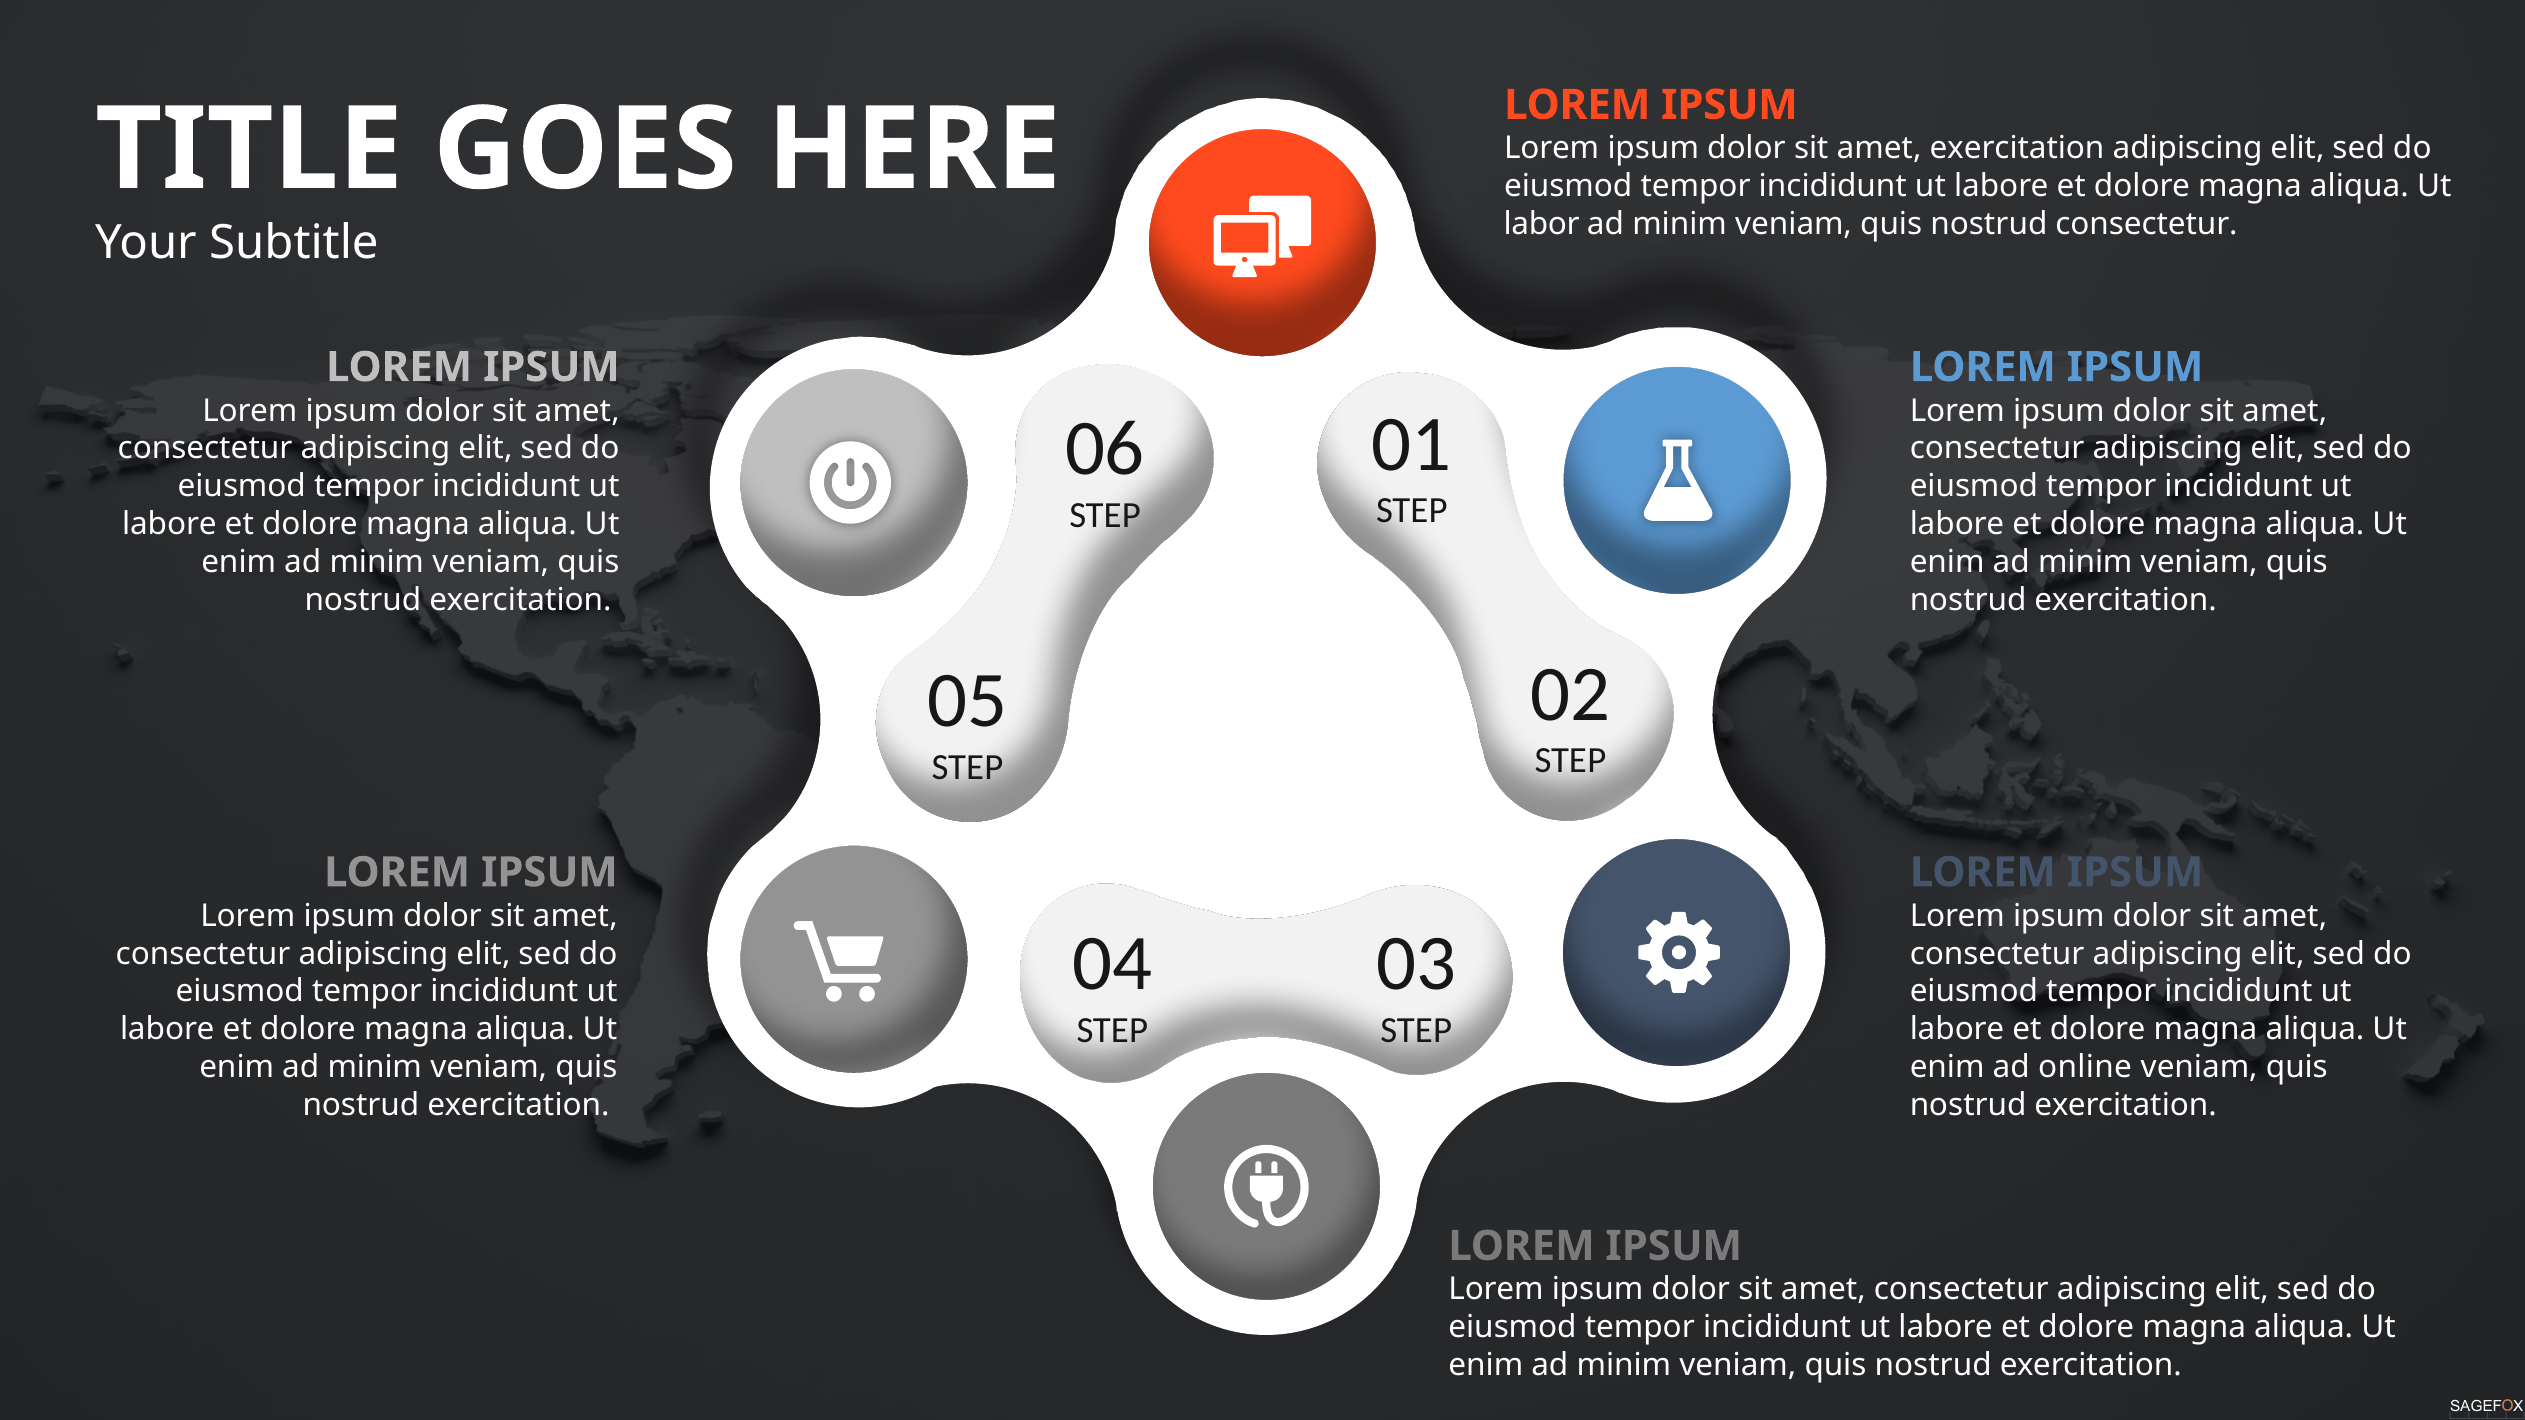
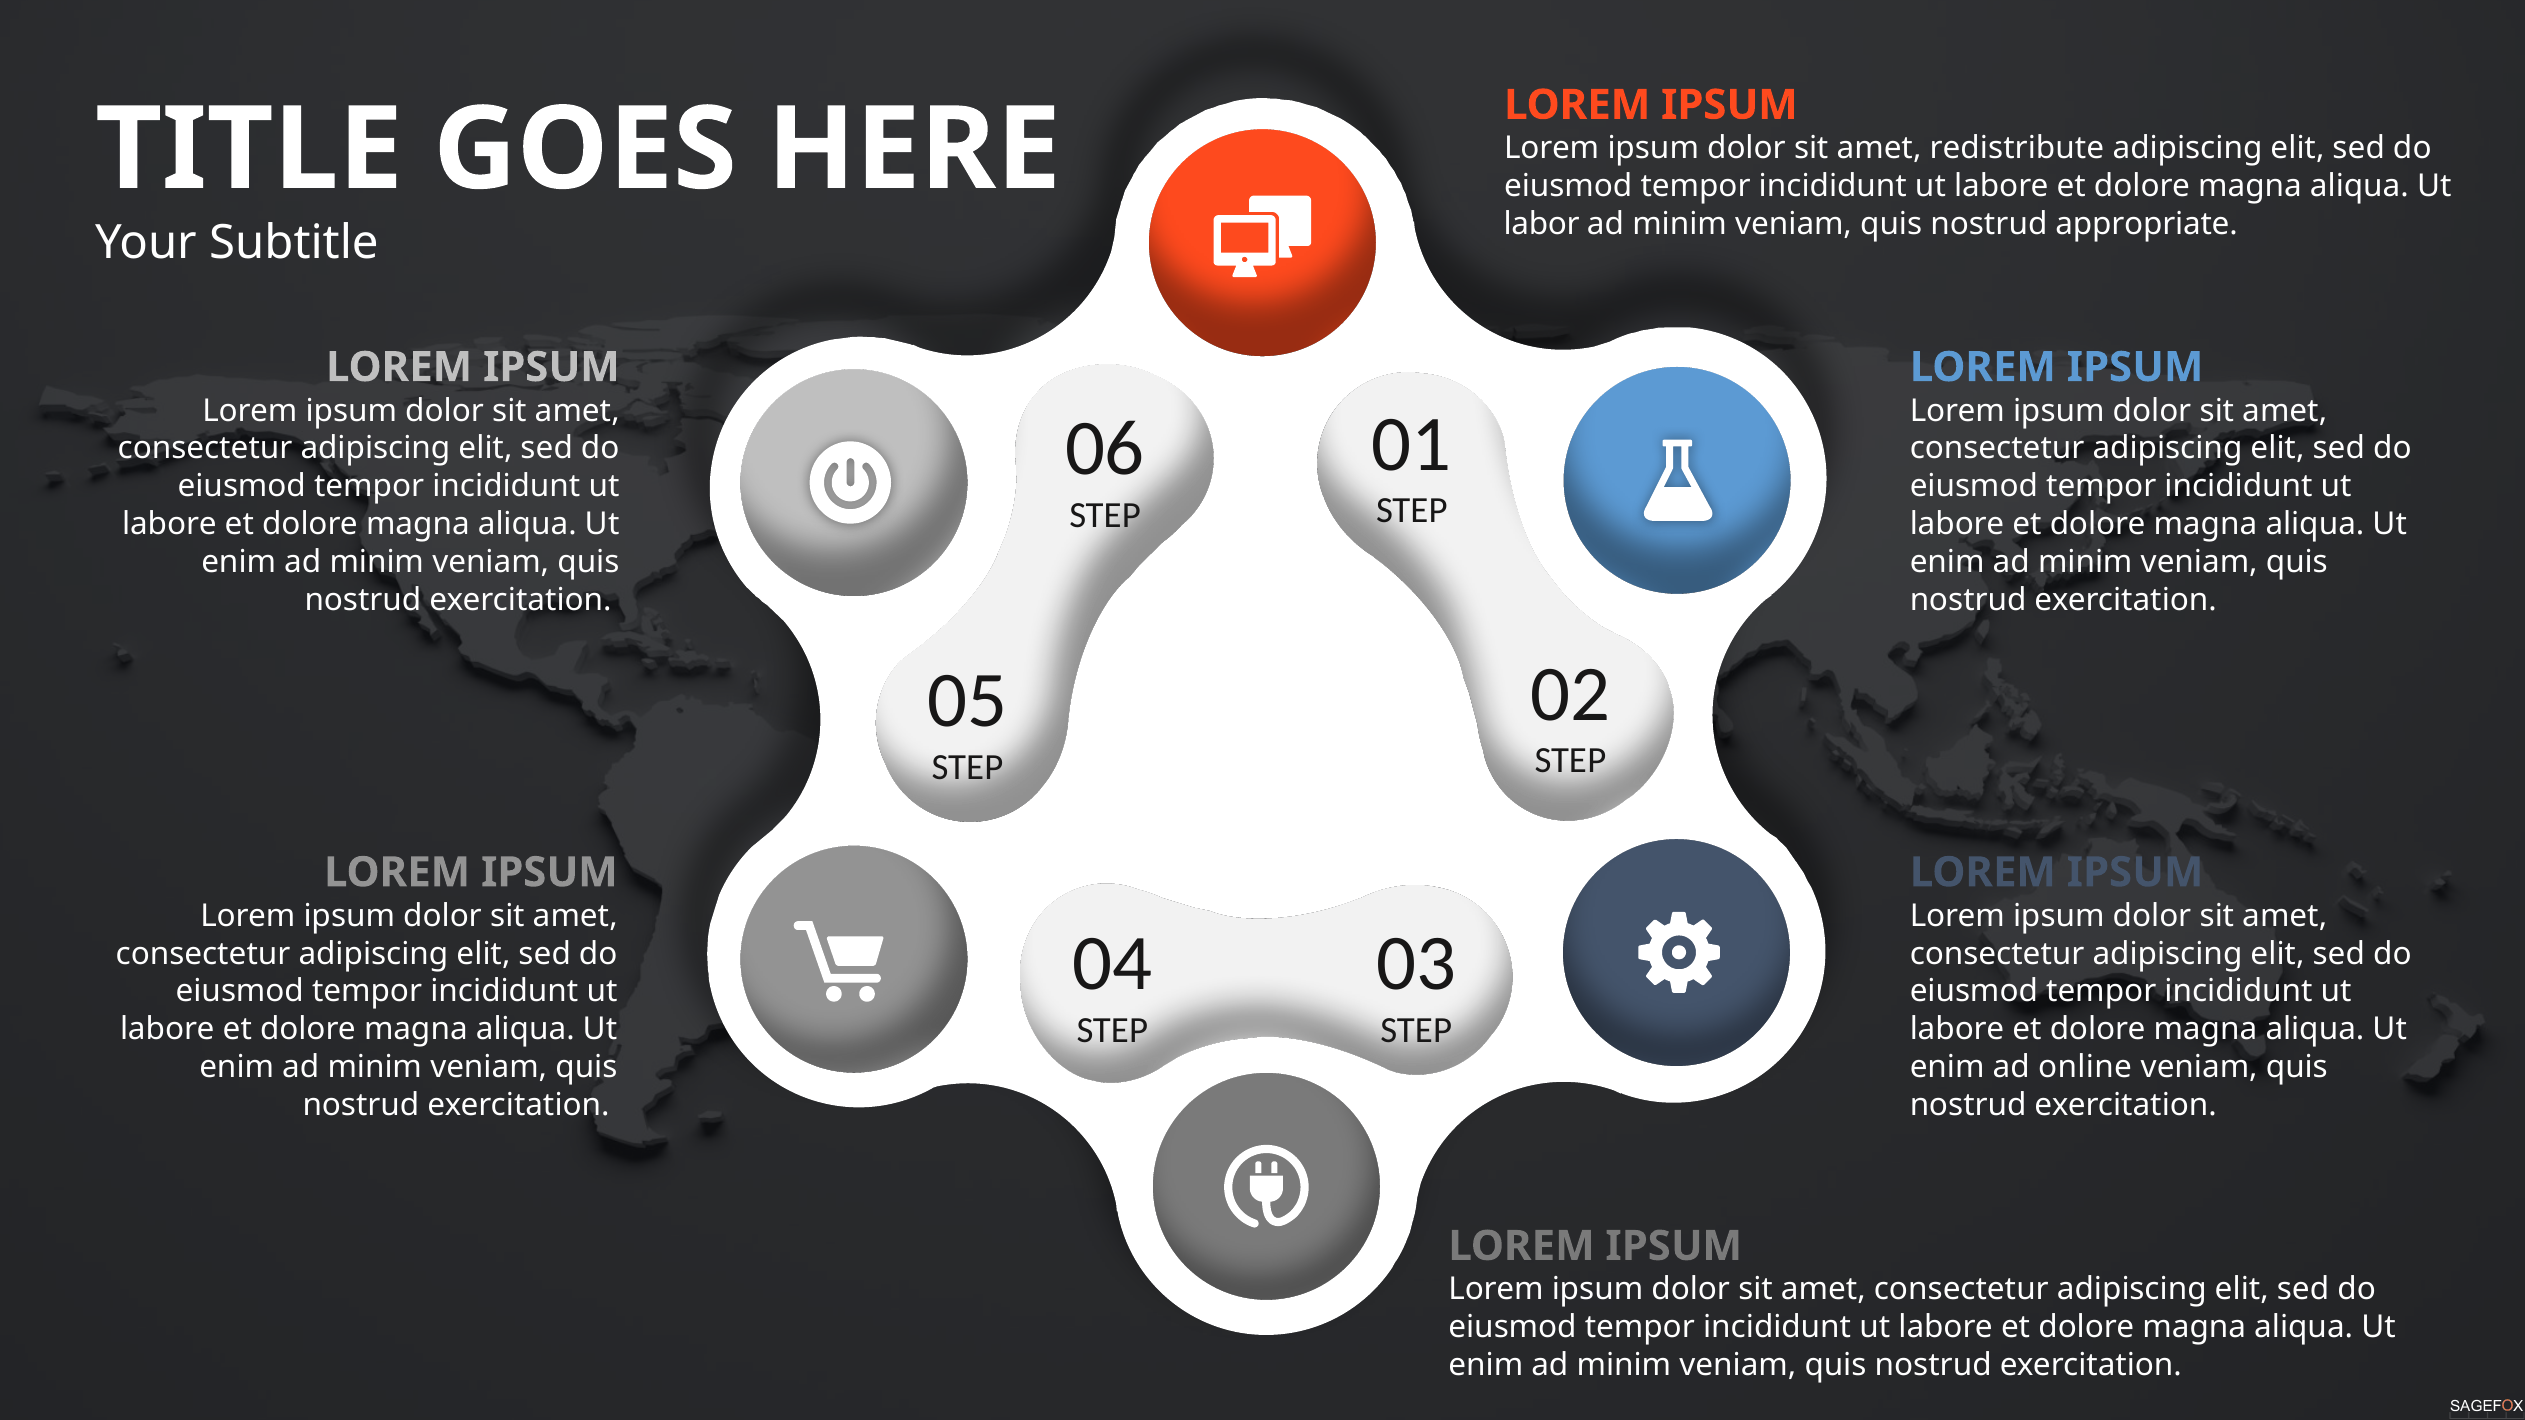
amet exercitation: exercitation -> redistribute (2017, 148)
nostrud consectetur: consectetur -> appropriate (2147, 224)
